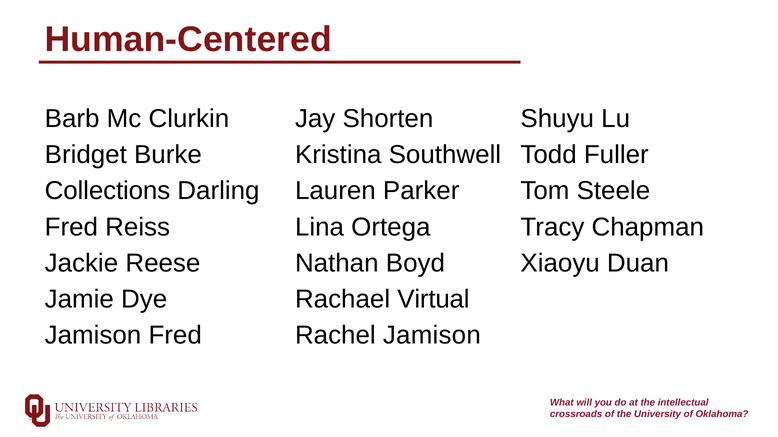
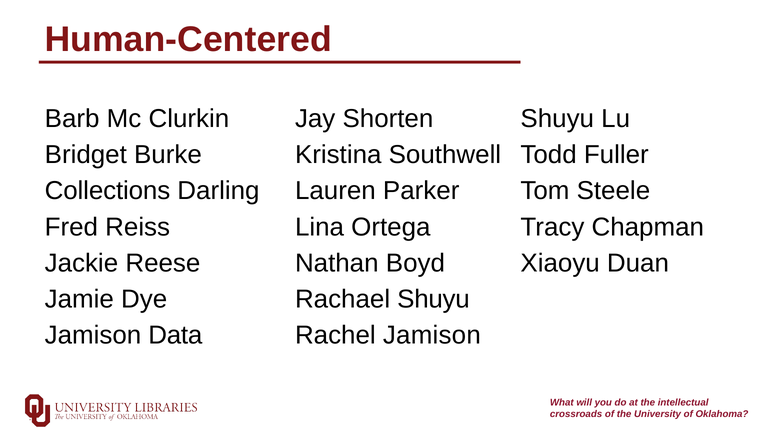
Rachael Virtual: Virtual -> Shuyu (433, 300)
Jamison Fred: Fred -> Data (175, 336)
